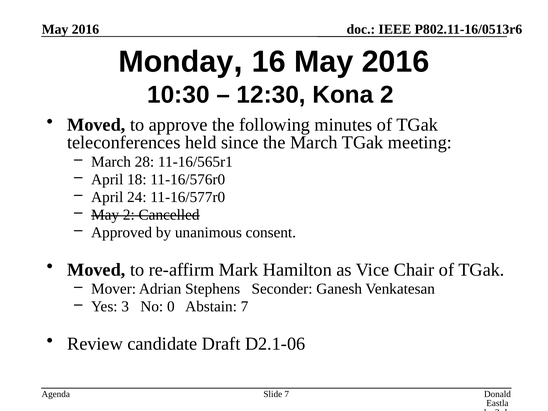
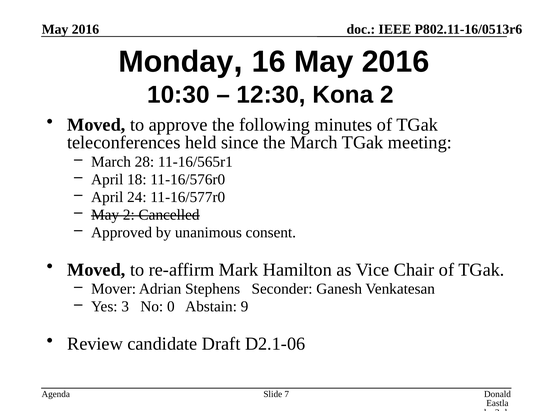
Abstain 7: 7 -> 9 (245, 307)
